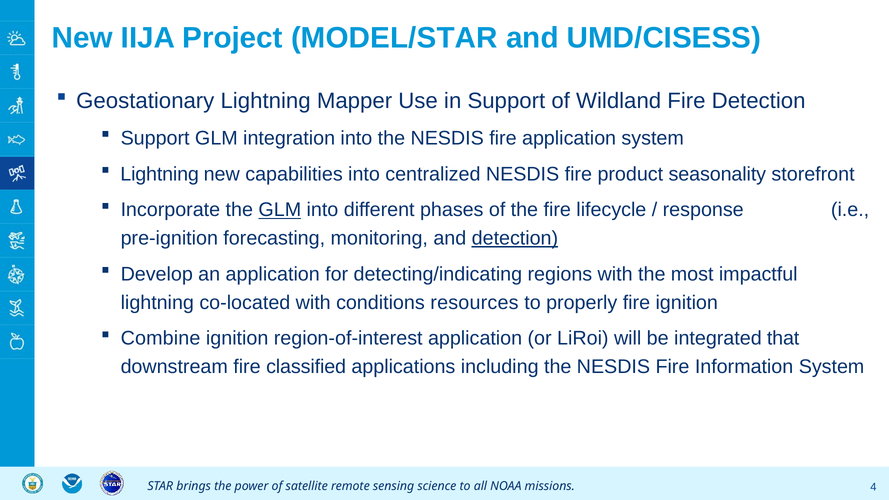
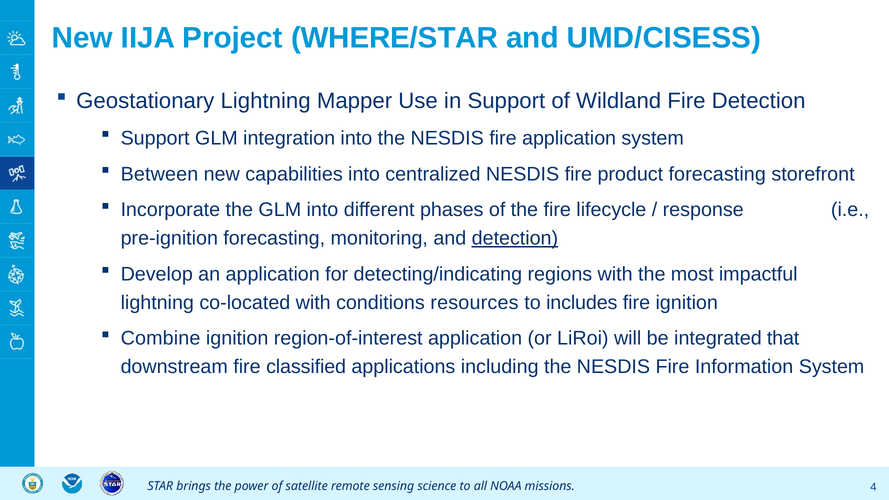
MODEL/STAR: MODEL/STAR -> WHERE/STAR (395, 38)
Lightning: Lightning -> Between (159, 174)
product seasonality: seasonality -> forecasting (717, 174)
GLM underline: present -> none (280, 210)
properly: properly -> includes (582, 303)
